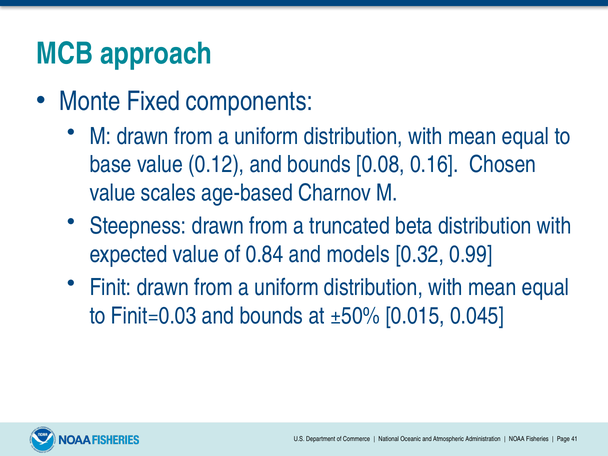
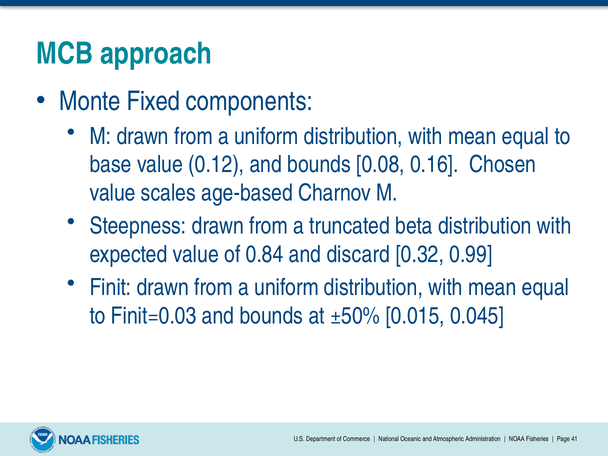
models: models -> discard (358, 254)
